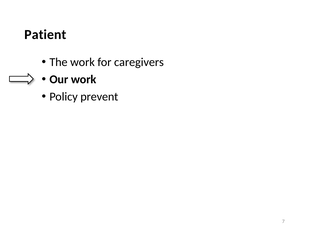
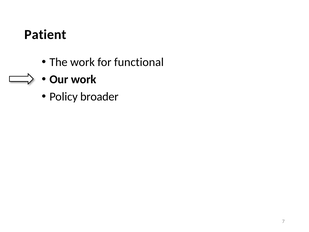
caregivers: caregivers -> functional (139, 62)
prevent: prevent -> broader (99, 97)
